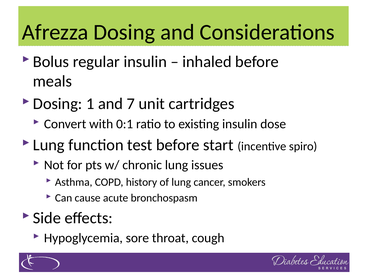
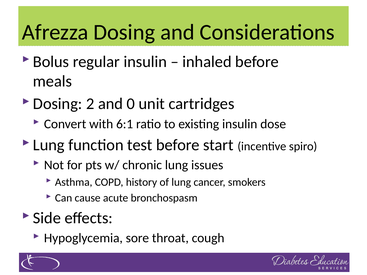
1: 1 -> 2 (90, 104)
7: 7 -> 0 (131, 104)
0:1: 0:1 -> 6:1 (125, 124)
